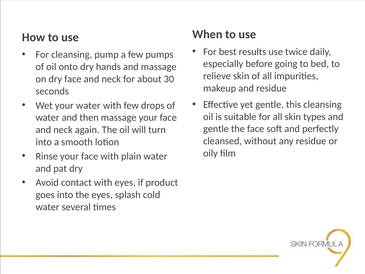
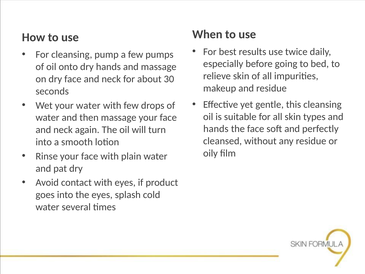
gentle: gentle -> hands (216, 129)
